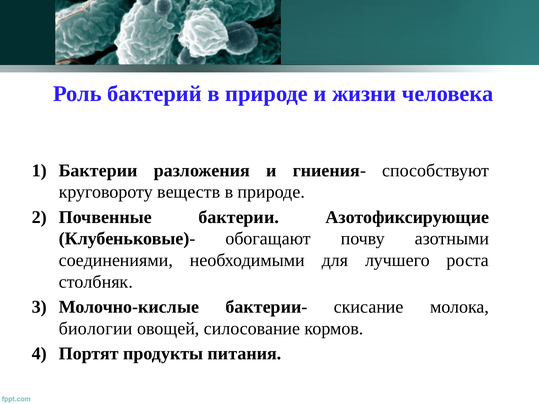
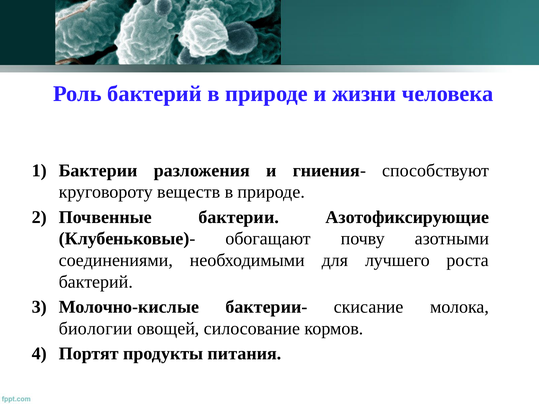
столбняк: столбняк -> бактерий (96, 282)
